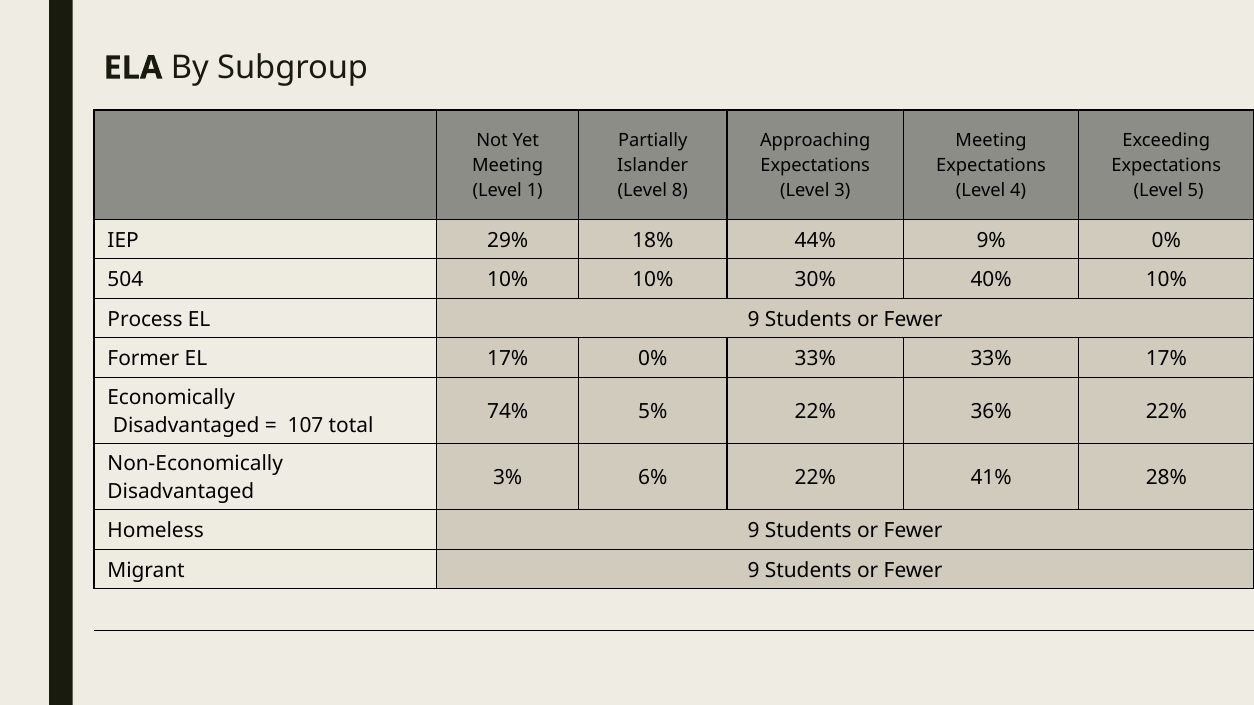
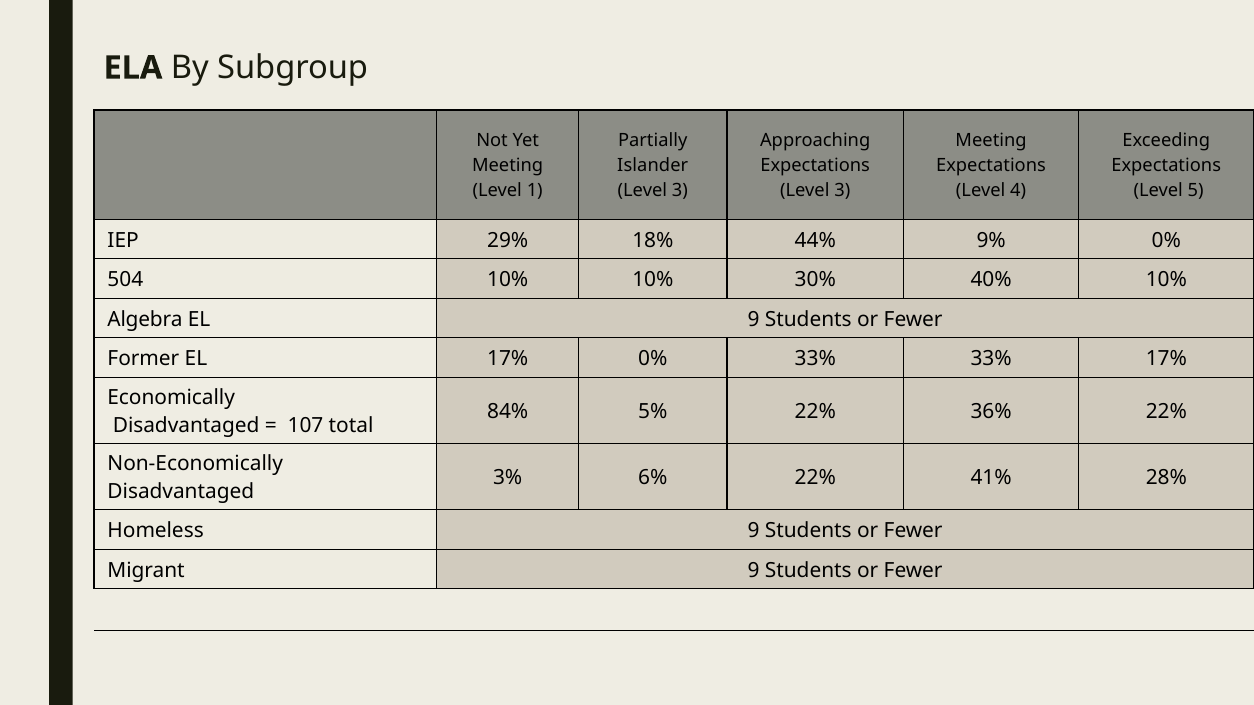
8: 8 -> 3 (680, 191)
Process: Process -> Algebra (145, 319)
74%: 74% -> 84% (508, 412)
